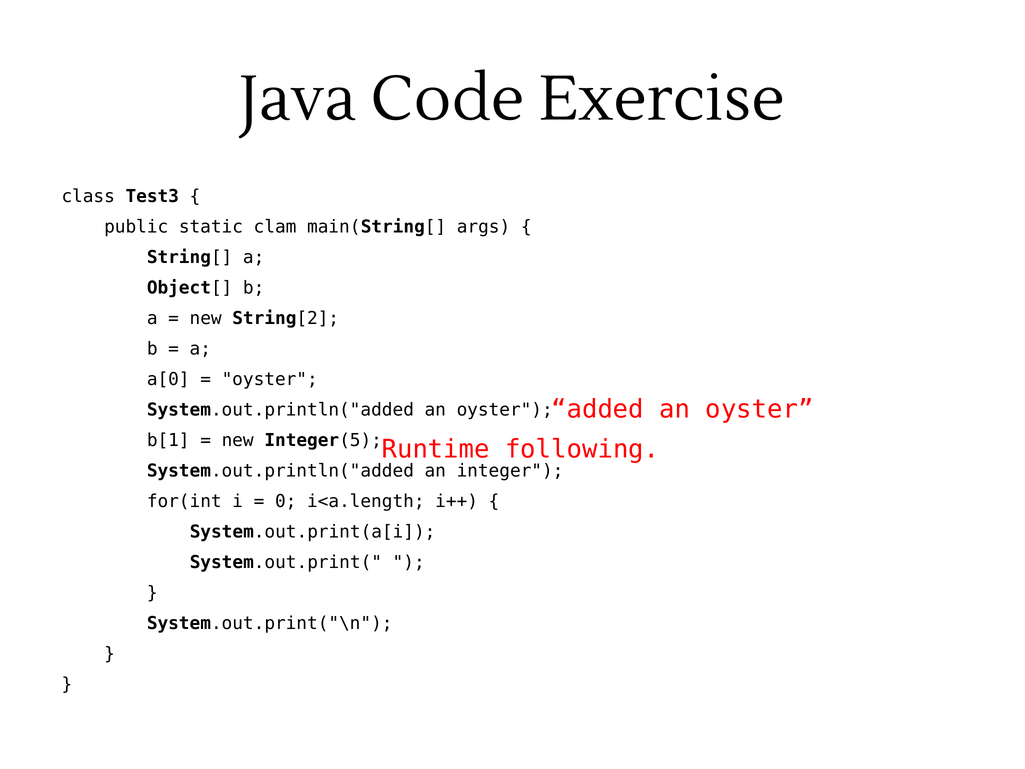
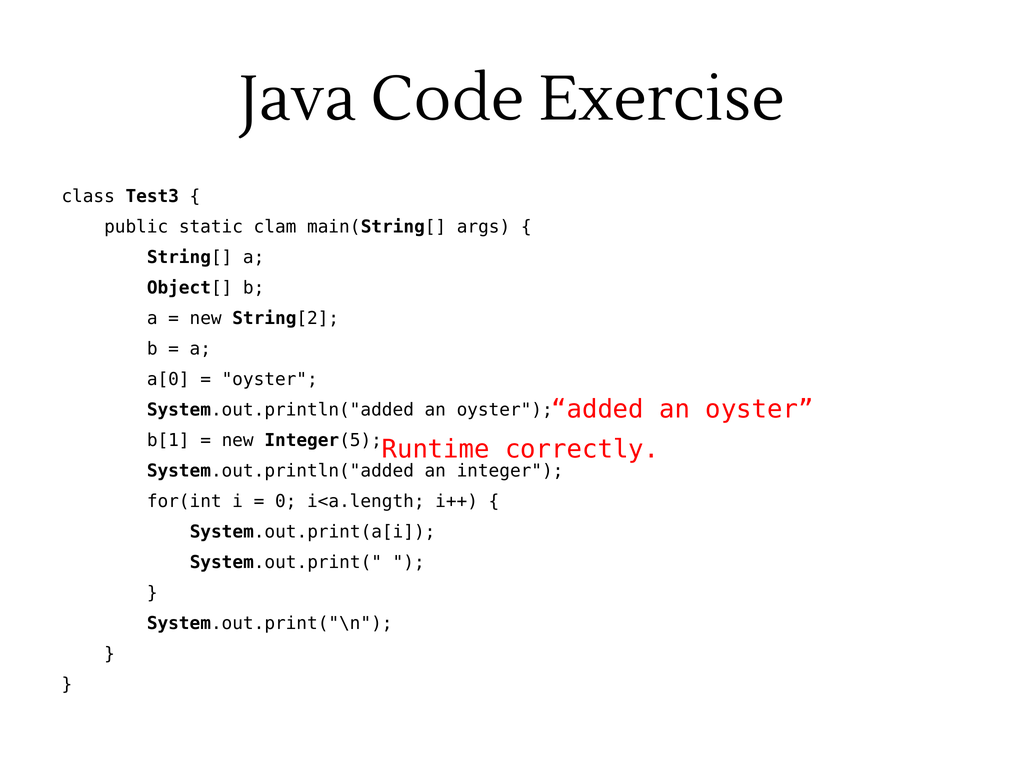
following: following -> correctly (582, 449)
